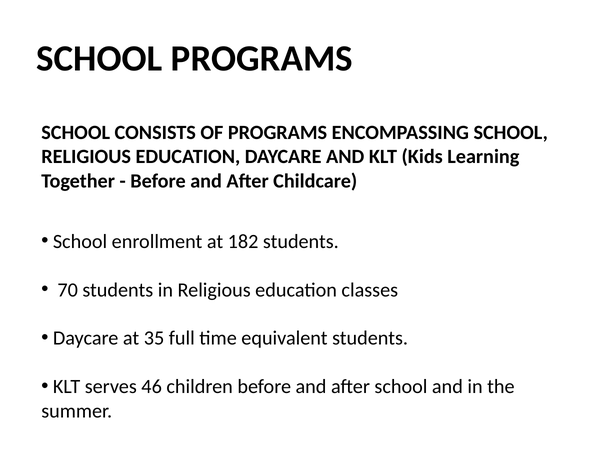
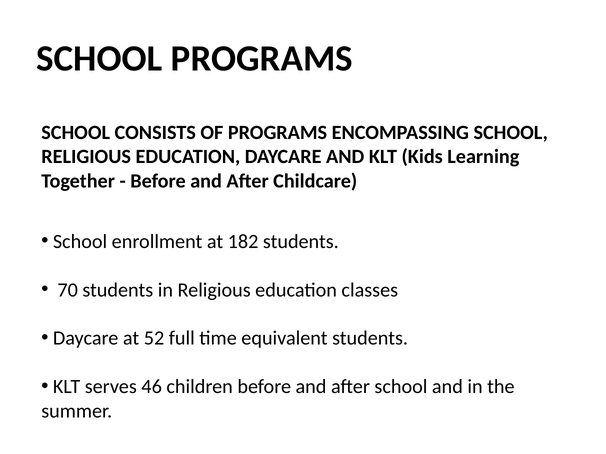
35: 35 -> 52 (154, 339)
